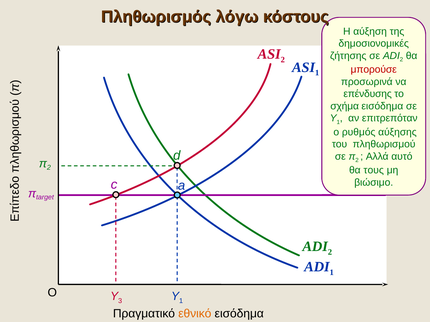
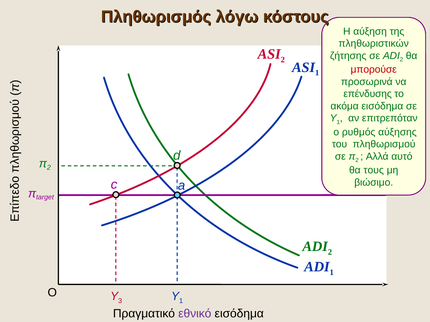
δημοσιονομικές: δημοσιονομικές -> πληθωριστικών (374, 44)
σχήμα: σχήμα -> ακόμα (345, 106)
εθνικό colour: orange -> purple (195, 314)
